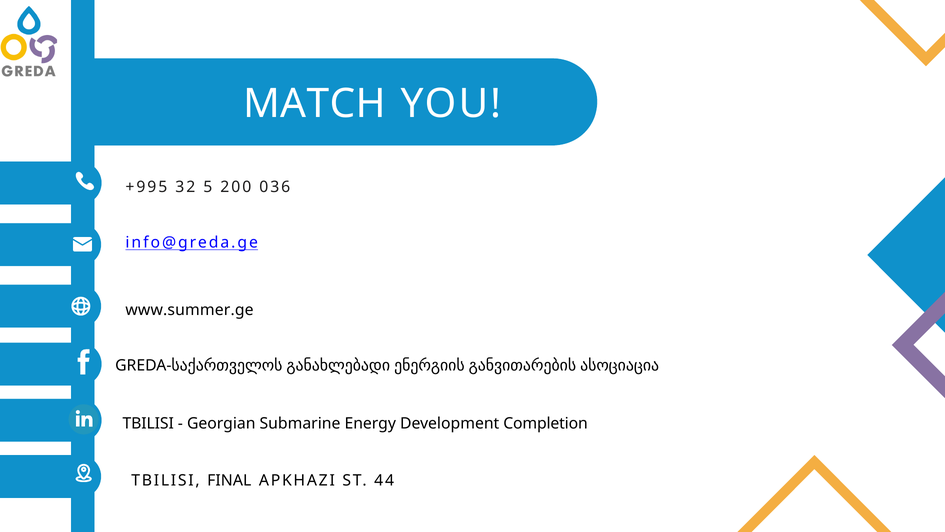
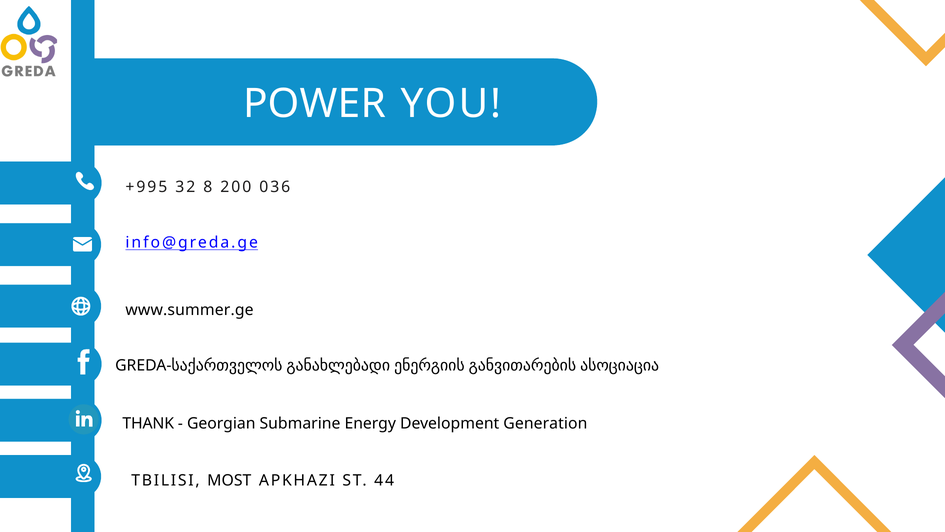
MATCH: MATCH -> POWER (315, 104)
5: 5 -> 8 (208, 187)
TBILISI: TBILISI -> THANK (148, 423)
Completion: Completion -> Generation (545, 423)
FINAL: FINAL -> MOST (229, 480)
